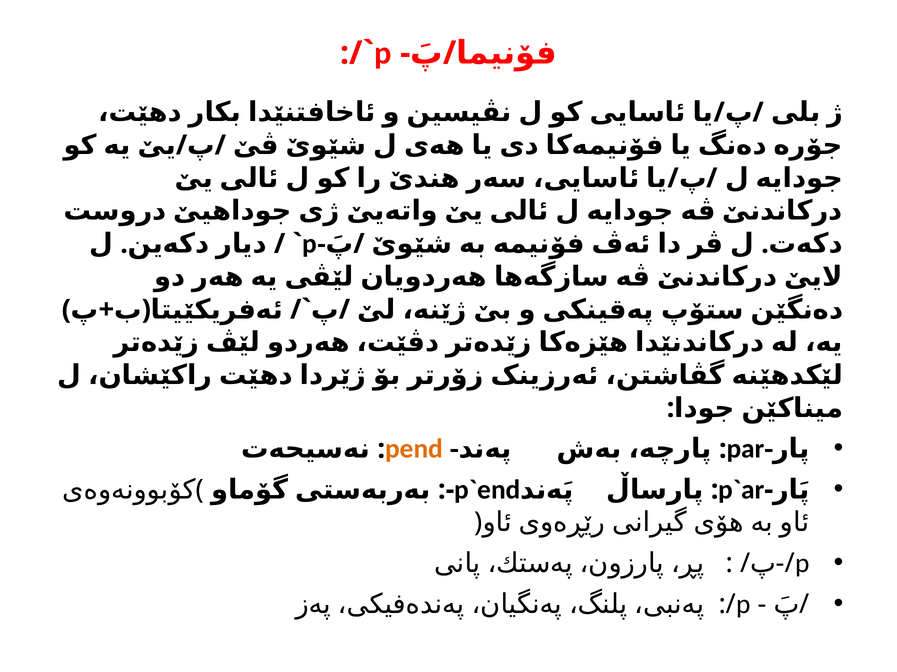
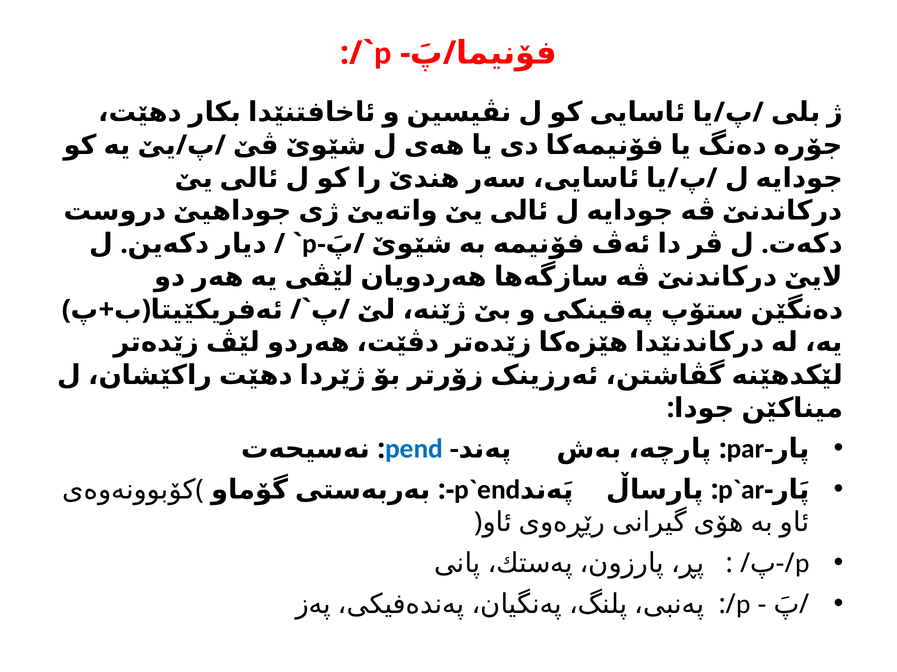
pend colour: orange -> blue (414, 449)
